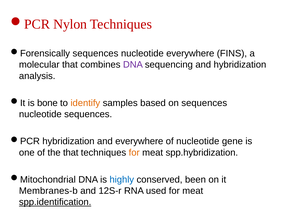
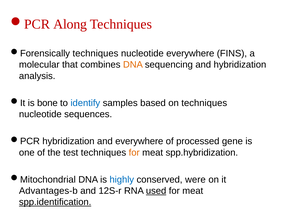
Nylon: Nylon -> Along (70, 24)
sequences: sequences -> techniques (95, 53)
DNA colour: purple -> orange (133, 65)
identify colour: orange -> blue (85, 103)
on sequences: sequences -> techniques (204, 103)
of nucleotide: nucleotide -> processed (198, 141)
the that: that -> test (71, 152)
been: been -> were (195, 179)
Membranes-b: Membranes-b -> Advantages-b (48, 191)
used underline: none -> present (156, 191)
